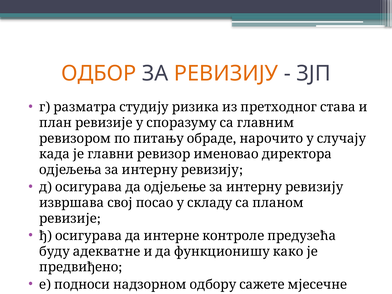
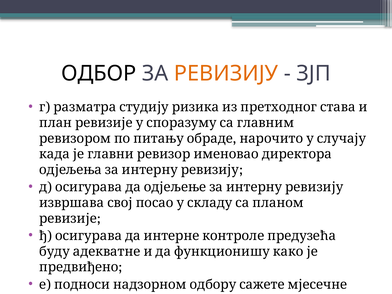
ОДБОР colour: orange -> black (99, 73)
